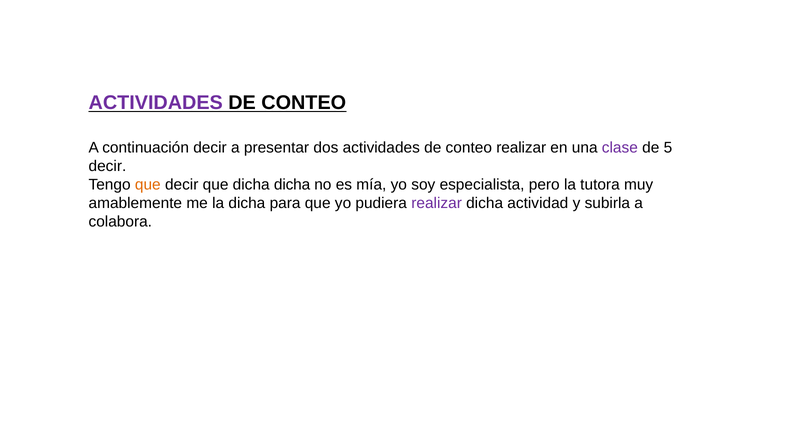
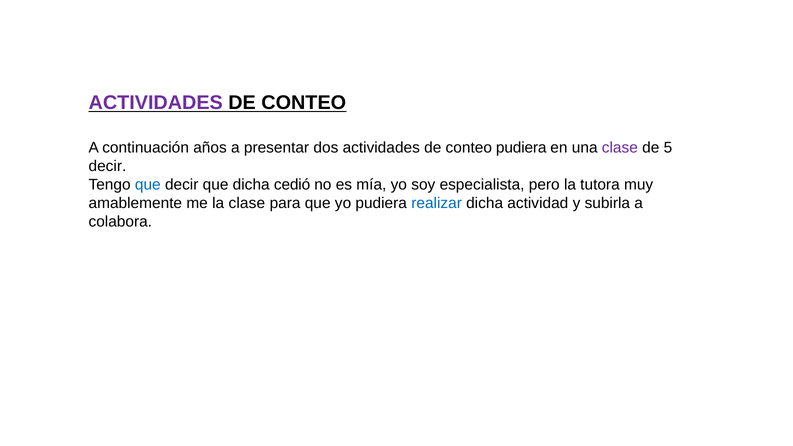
continuación decir: decir -> años (210, 148)
conteo realizar: realizar -> pudiera (521, 148)
que colour: orange -> blue (148, 185)
dicha dicha: dicha -> cedió (292, 185)
la dicha: dicha -> clase (247, 203)
realizar colour: purple -> blue (437, 203)
